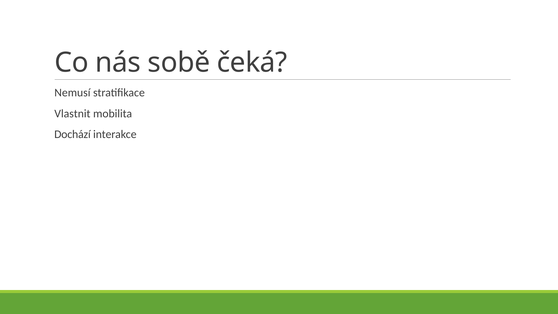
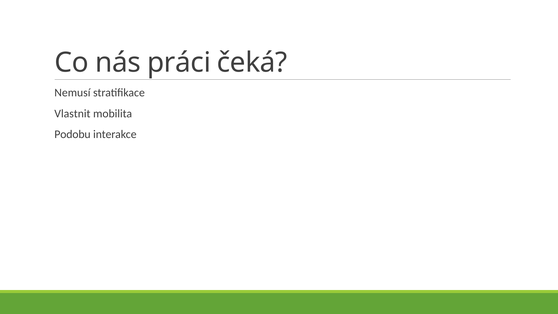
sobě: sobě -> práci (179, 63)
Dochází: Dochází -> Podobu (72, 134)
